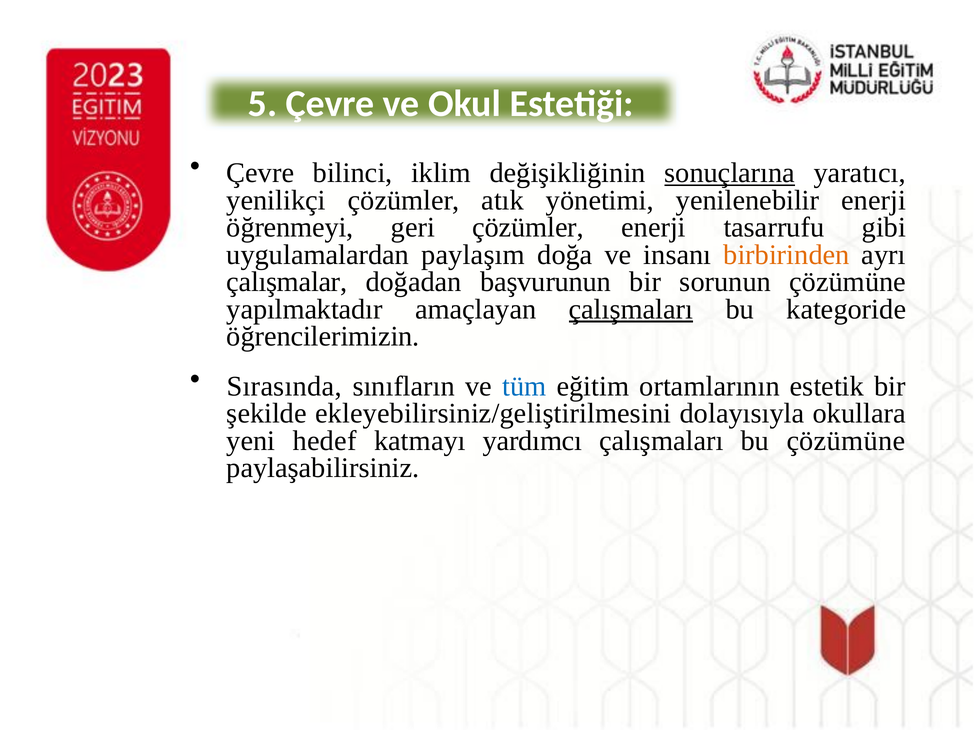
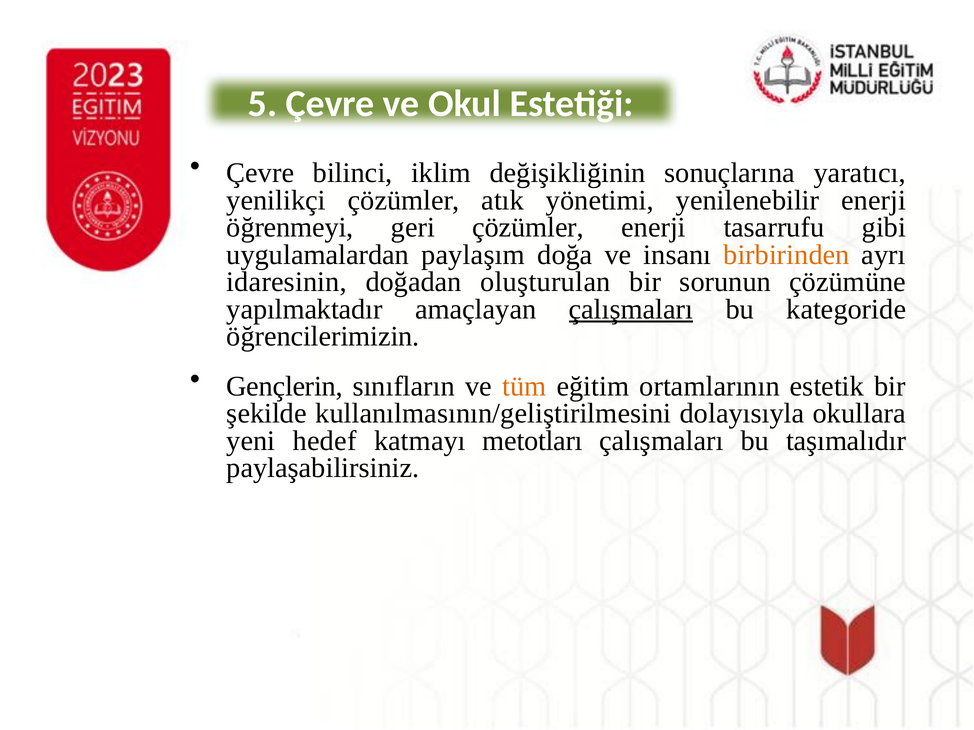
sonuçlarına underline: present -> none (730, 173)
çalışmalar: çalışmalar -> idaresinin (287, 282)
başvurunun: başvurunun -> oluşturulan (545, 282)
Sırasında: Sırasında -> Gençlerin (284, 387)
tüm colour: blue -> orange (524, 387)
ekleyebilirsiniz/geliştirilmesini: ekleyebilirsiniz/geliştirilmesini -> kullanılmasının/geliştirilmesini (493, 414)
yardımcı: yardımcı -> metotları (532, 441)
bu çözümüne: çözümüne -> taşımalıdır (846, 441)
